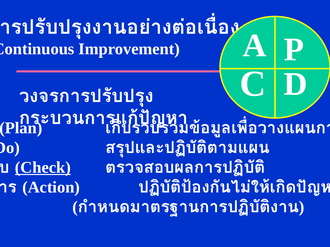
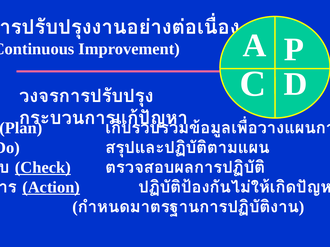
Action underline: none -> present (51, 188)
